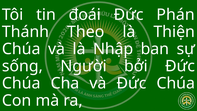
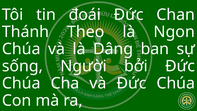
Phán: Phán -> Chan (176, 15)
Thiện: Thiện -> Ngon (174, 32)
Nhập: Nhập -> Dâng (113, 49)
